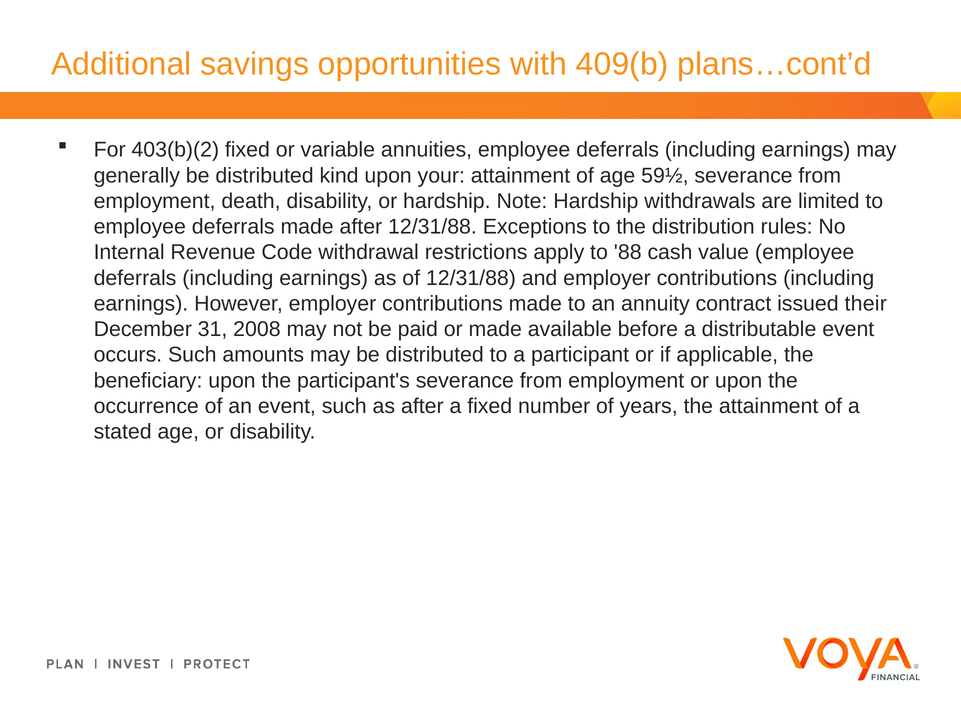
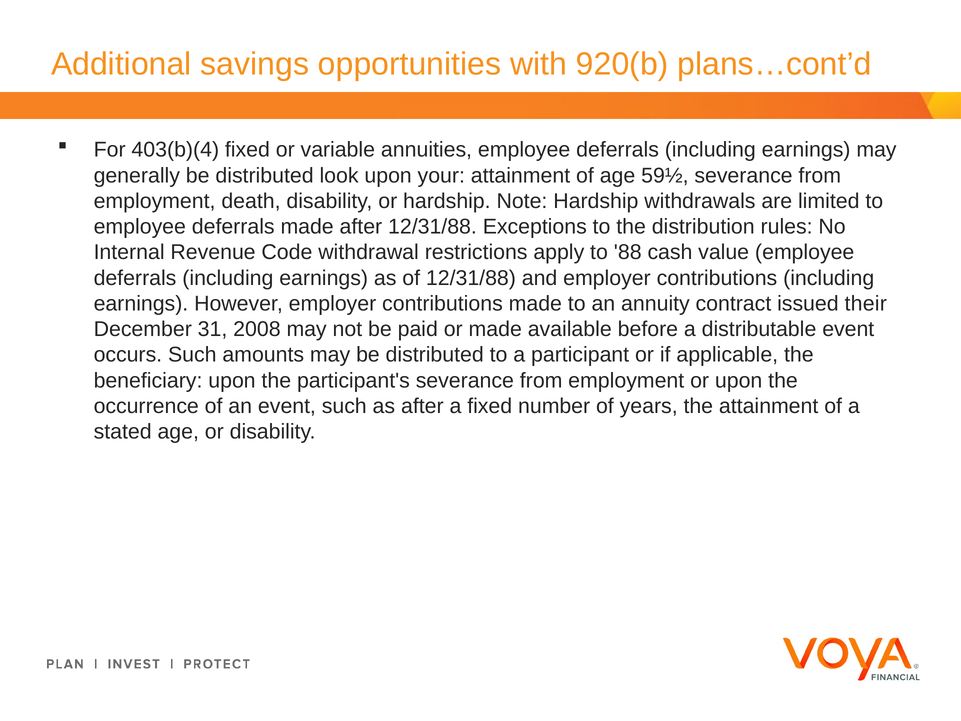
409(b: 409(b -> 920(b (622, 64)
403(b)(2: 403(b)(2 -> 403(b)(4 (175, 150)
kind: kind -> look (339, 176)
